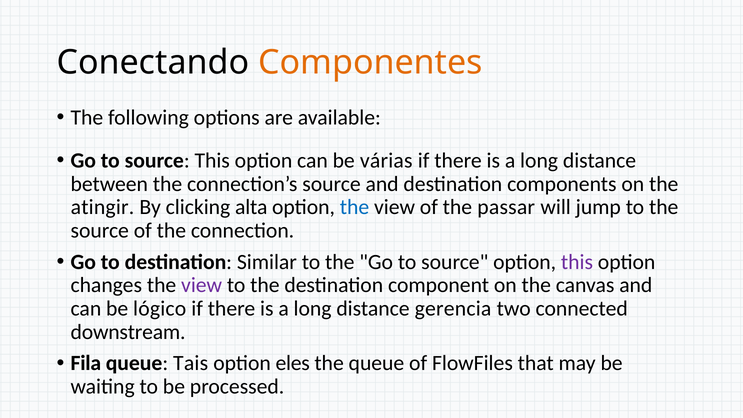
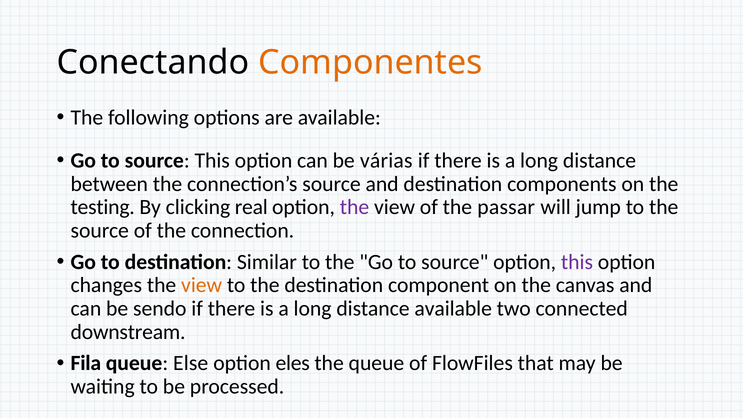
atingir: atingir -> testing (103, 207)
alta: alta -> real (251, 207)
the colour: blue -> purple (355, 207)
view colour: purple -> orange (202, 285)
lógico: lógico -> sendo (160, 309)
distance gerencia: gerencia -> available (453, 309)
Tais: Tais -> Else (191, 363)
